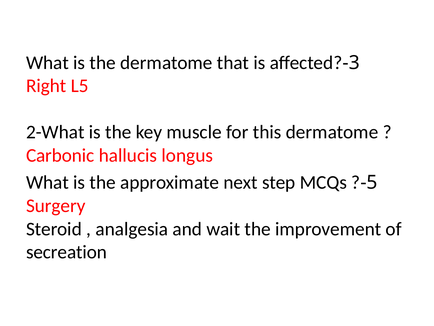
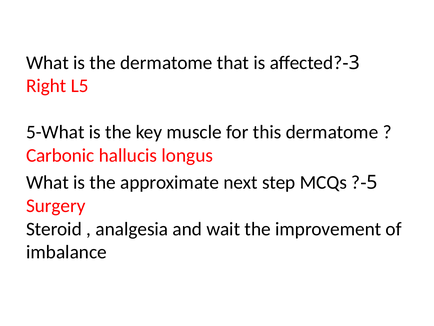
2-What: 2-What -> 5-What (55, 132)
secreation: secreation -> imbalance (66, 252)
